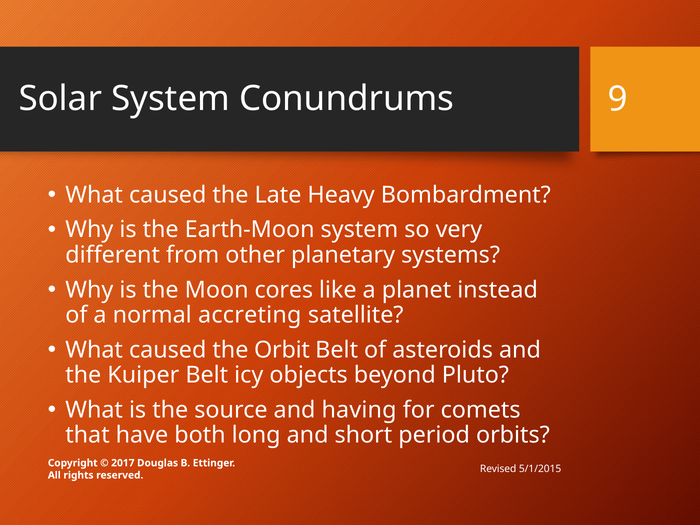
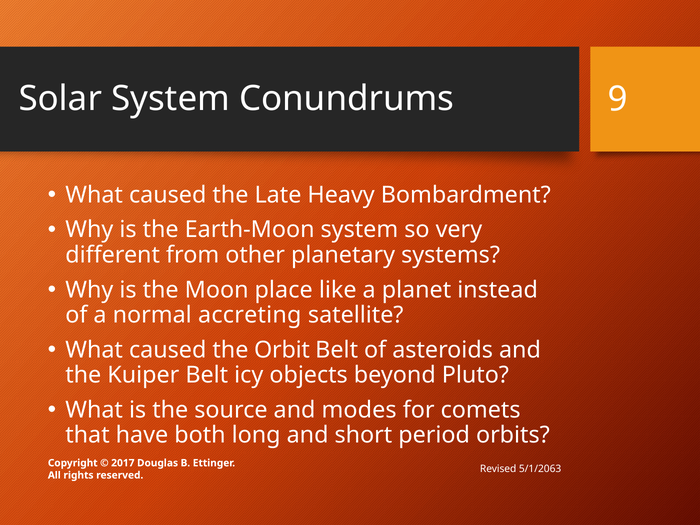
cores: cores -> place (284, 290)
having: having -> modes (359, 410)
5/1/2015: 5/1/2015 -> 5/1/2063 (540, 469)
